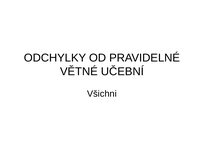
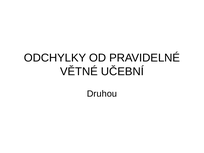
Všichni: Všichni -> Druhou (102, 94)
